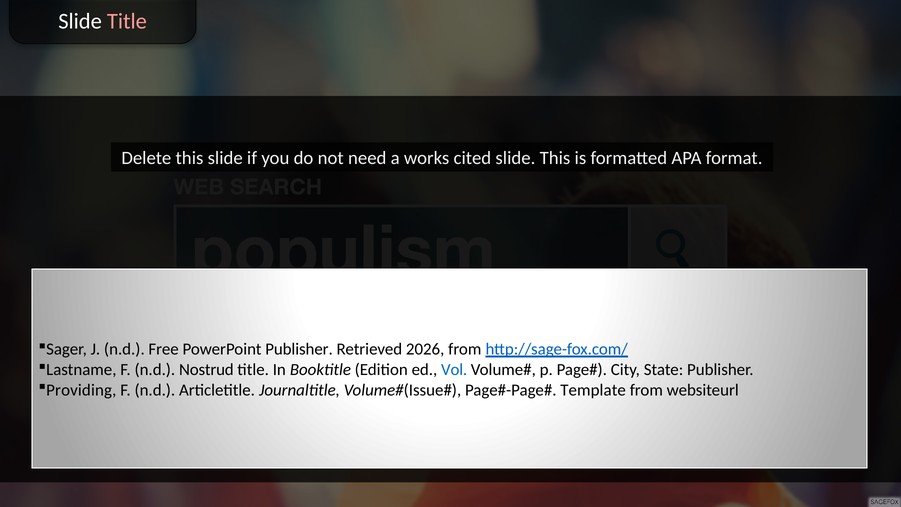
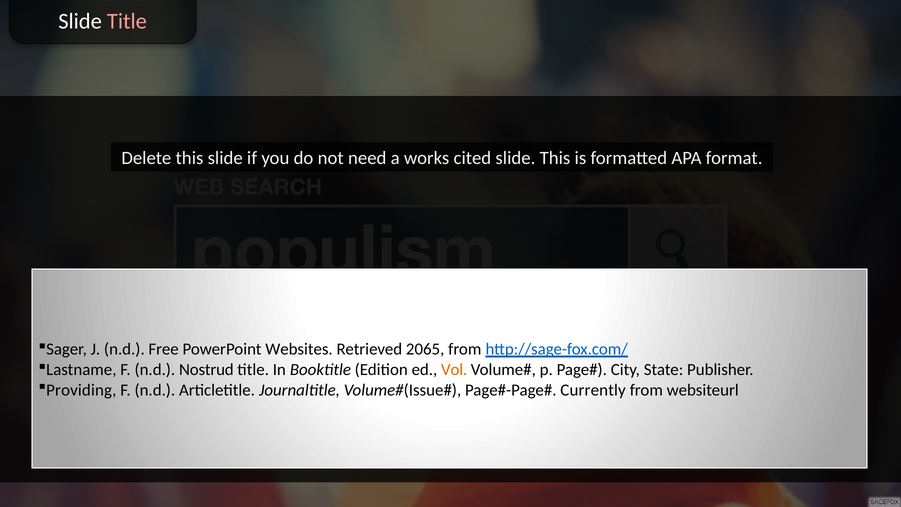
PowerPoint Publisher: Publisher -> Websites (299, 349)
2026: 2026 -> 2065 (425, 349)
Vol colour: blue -> orange (454, 370)
Template: Template -> Currently (593, 390)
